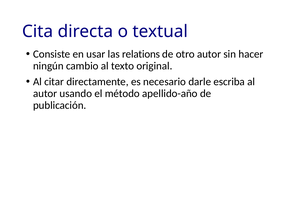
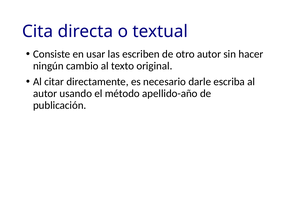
relations: relations -> escriben (141, 54)
